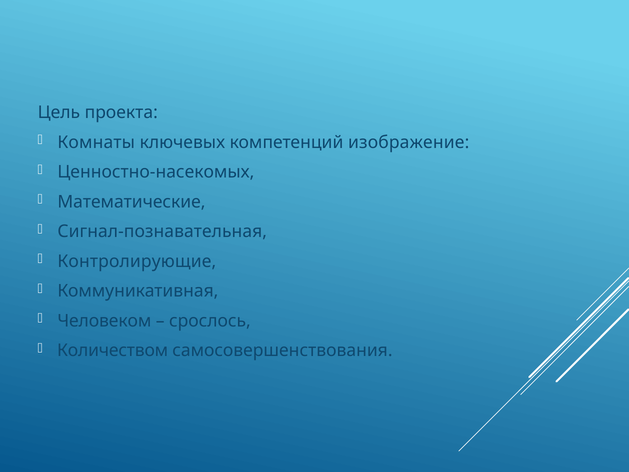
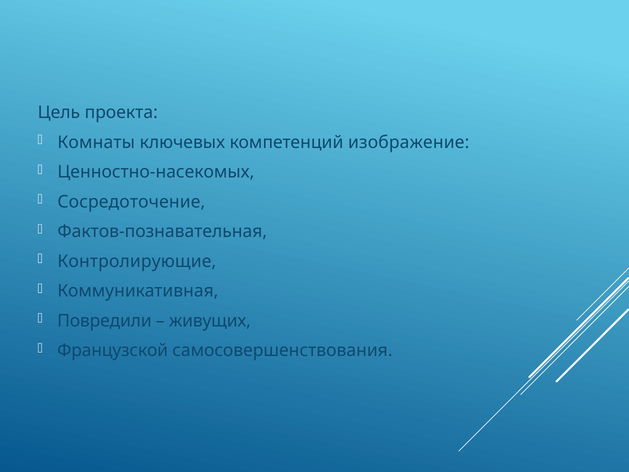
Математические: Математические -> Сосредоточение (131, 202)
Сигнал-познавательная: Сигнал-познавательная -> Фактов-познавательная (162, 231)
Человеком: Человеком -> Повредили (104, 321)
срослось: срослось -> живущих (210, 321)
Количеством: Количеством -> Французской (113, 350)
